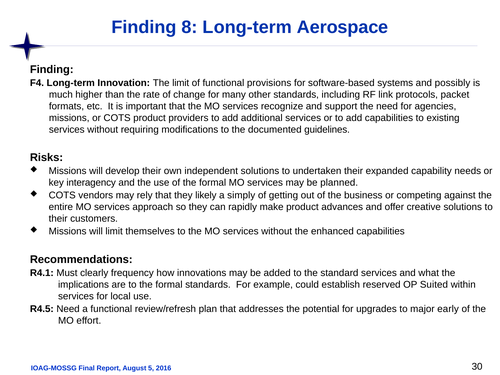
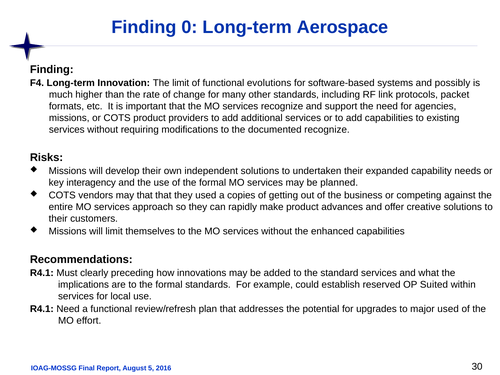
8: 8 -> 0 (190, 27)
provisions: provisions -> evolutions (269, 83)
documented guidelines: guidelines -> recognize (327, 130)
may rely: rely -> that (145, 195)
they likely: likely -> used (206, 195)
simply: simply -> copies (241, 195)
frequency: frequency -> preceding (132, 273)
R4.5: R4.5 -> R4.1 (42, 309)
major early: early -> used (448, 309)
